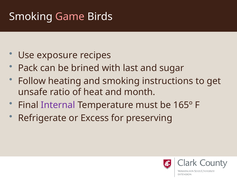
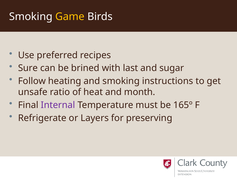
Game colour: pink -> yellow (70, 17)
exposure: exposure -> preferred (57, 55)
Pack: Pack -> Sure (28, 68)
Excess: Excess -> Layers (95, 118)
